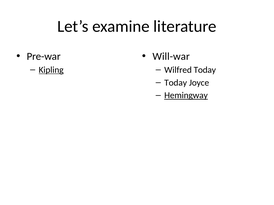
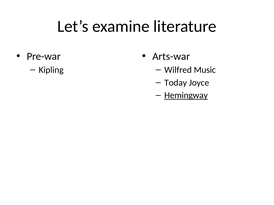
Will-war: Will-war -> Arts-war (171, 56)
Kipling underline: present -> none (51, 70)
Wilfred Today: Today -> Music (205, 70)
